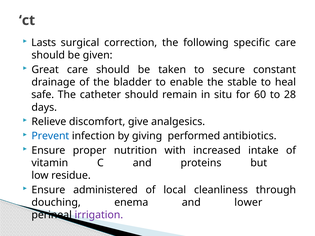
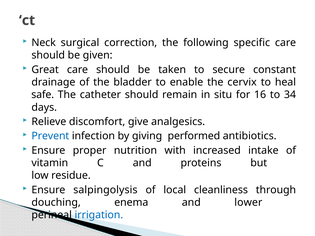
Lasts: Lasts -> Neck (44, 43)
stable: stable -> cervix (242, 82)
60: 60 -> 16 (260, 95)
28: 28 -> 34 (290, 95)
administered: administered -> salpingolysis (105, 190)
irrigation colour: purple -> blue (99, 215)
